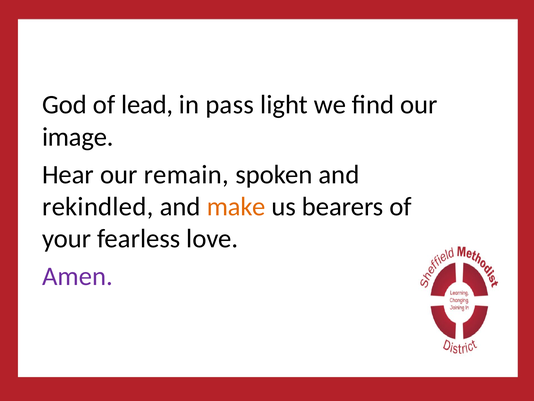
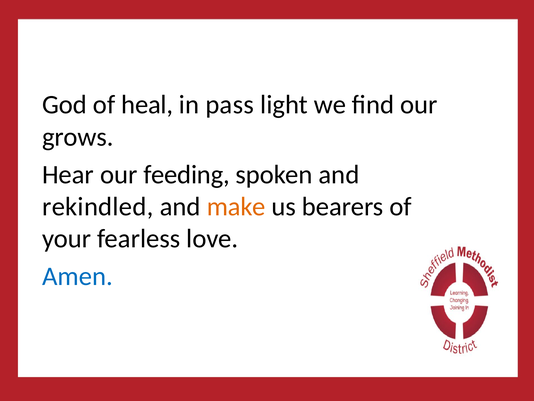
lead: lead -> heal (147, 105)
image: image -> grows (78, 137)
remain: remain -> feeding (187, 174)
Amen colour: purple -> blue (77, 276)
